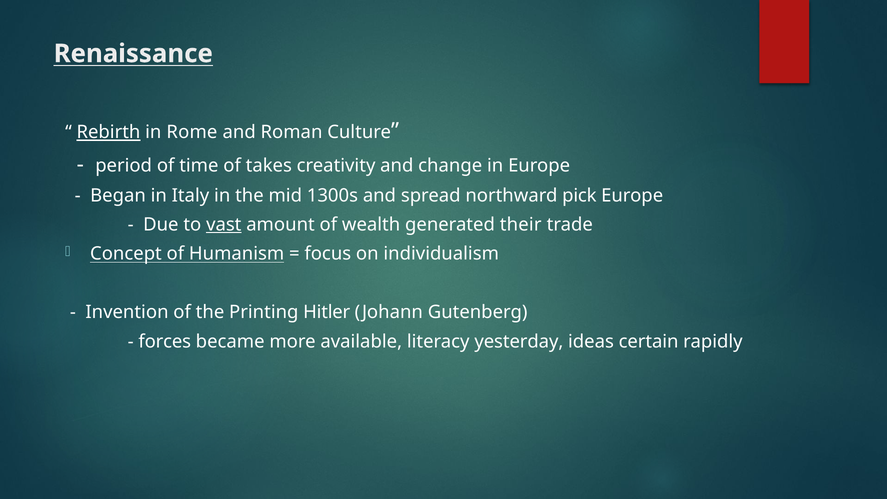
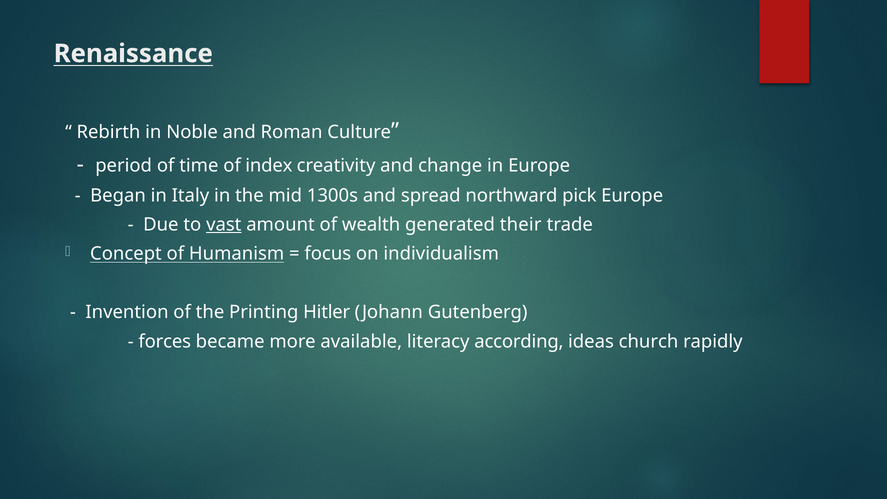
Rebirth underline: present -> none (108, 132)
Rome: Rome -> Noble (192, 132)
takes: takes -> index (269, 165)
yesterday: yesterday -> according (519, 341)
certain: certain -> church (649, 341)
